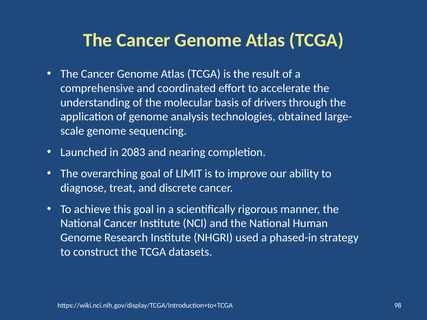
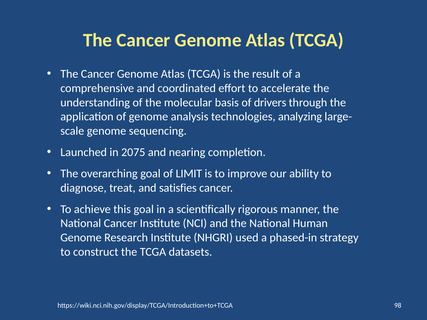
obtained: obtained -> analyzing (300, 117)
2083: 2083 -> 2075 (133, 152)
discrete: discrete -> satisfies (178, 188)
